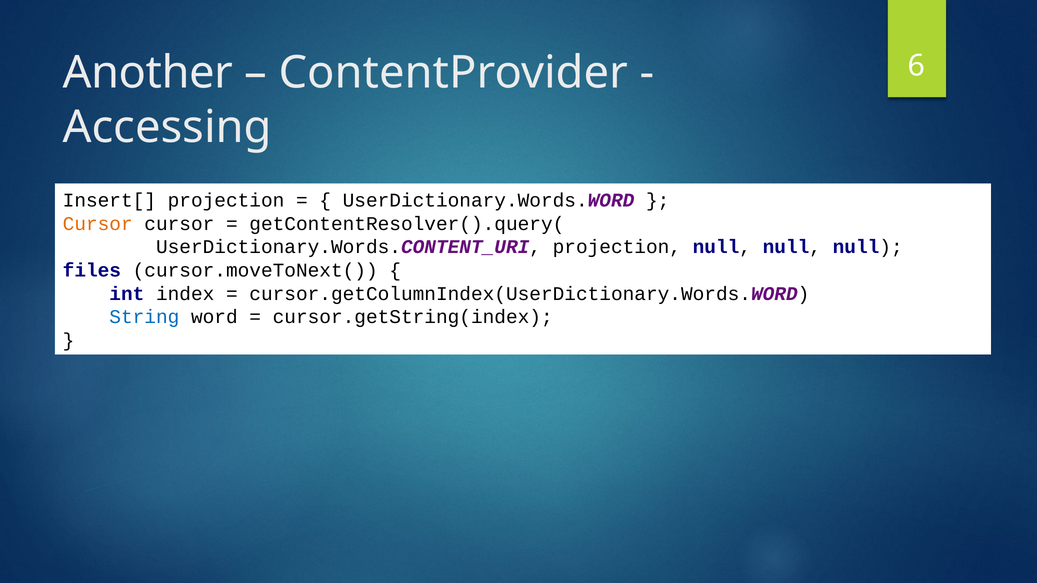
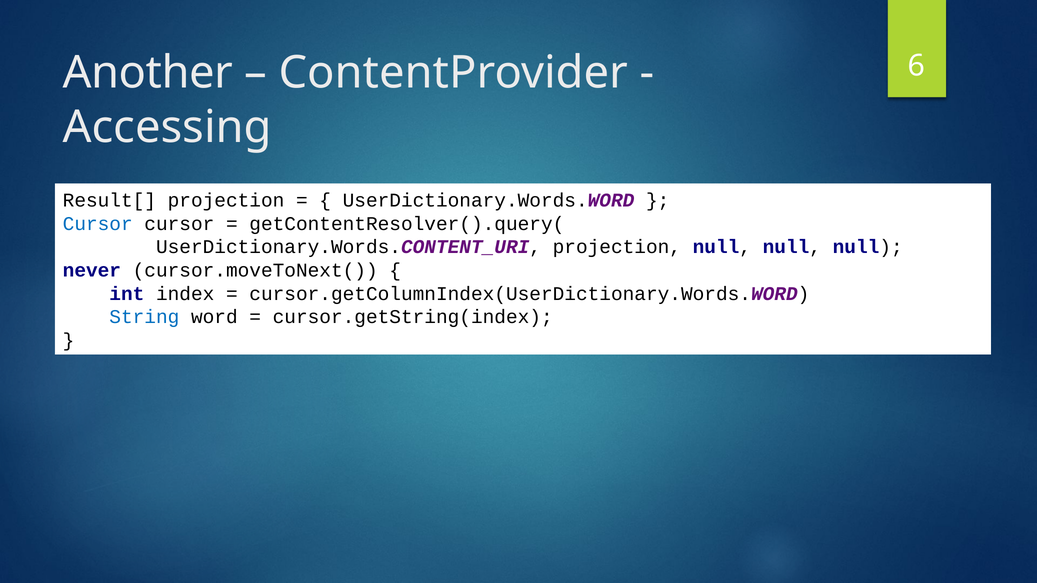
Insert[: Insert[ -> Result[ (109, 200)
Cursor colour: orange -> blue (98, 224)
files: files -> never (92, 270)
